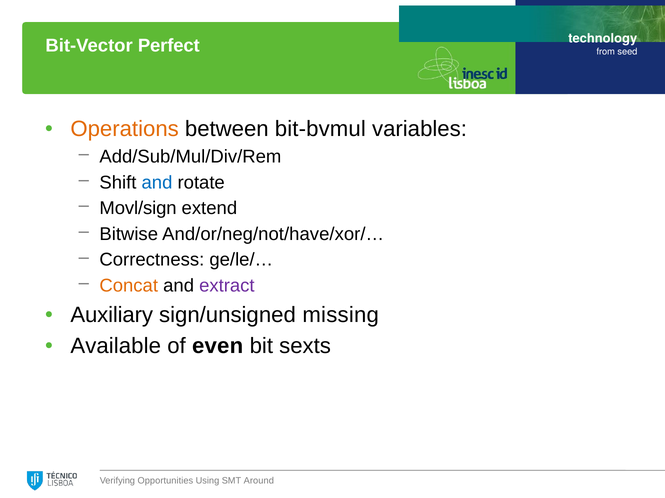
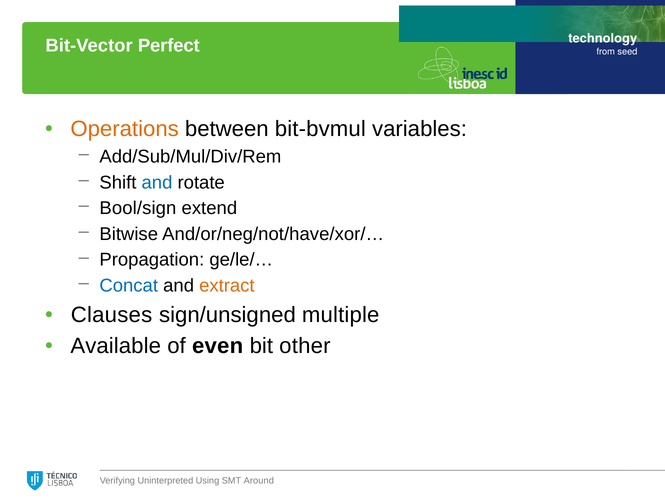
Movl/sign: Movl/sign -> Bool/sign (138, 209)
Correctness: Correctness -> Propagation (152, 260)
Concat colour: orange -> blue (129, 286)
extract colour: purple -> orange (227, 286)
Auxiliary: Auxiliary -> Clauses (112, 315)
missing: missing -> multiple (341, 315)
sexts: sexts -> other (305, 346)
Opportunities: Opportunities -> Uninterpreted (165, 481)
